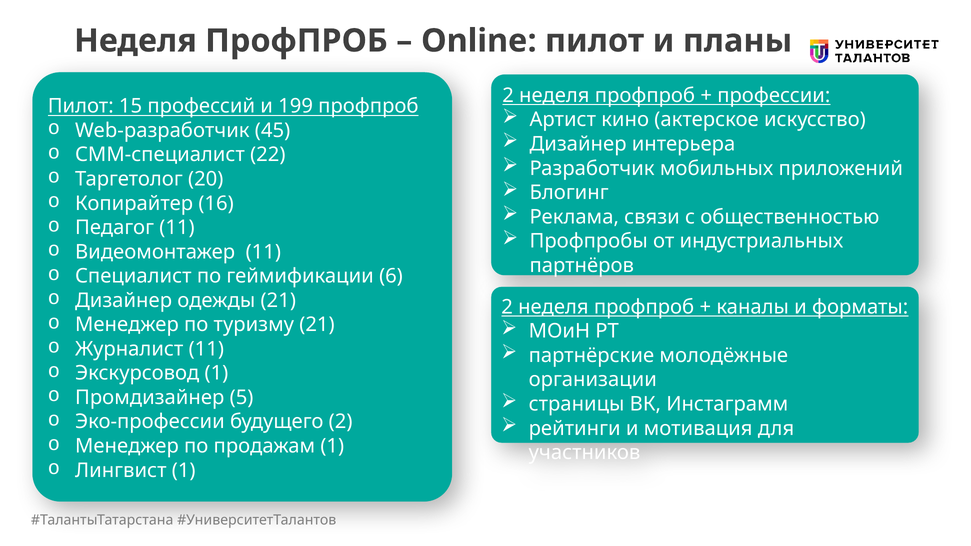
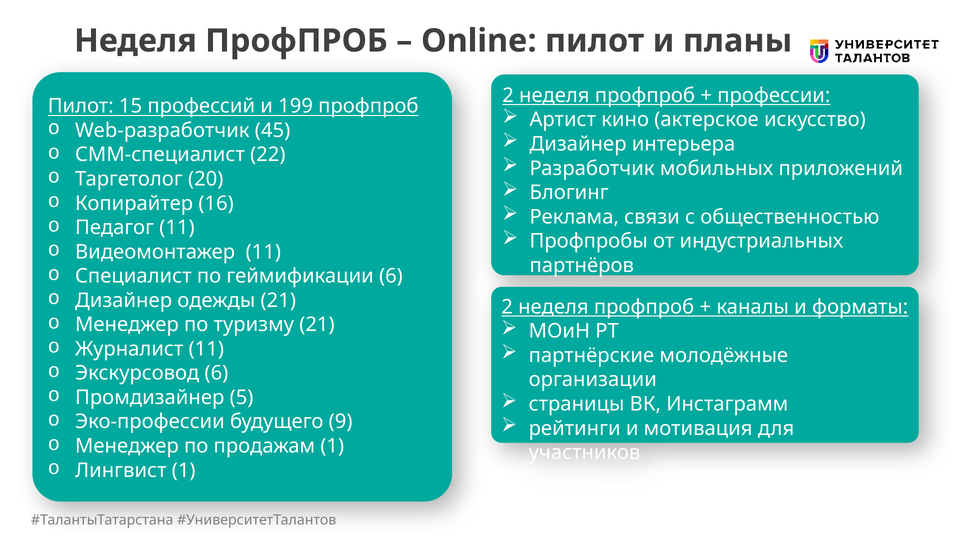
Экскурсовод 1: 1 -> 6 (216, 373)
будущего 2: 2 -> 9 (341, 422)
